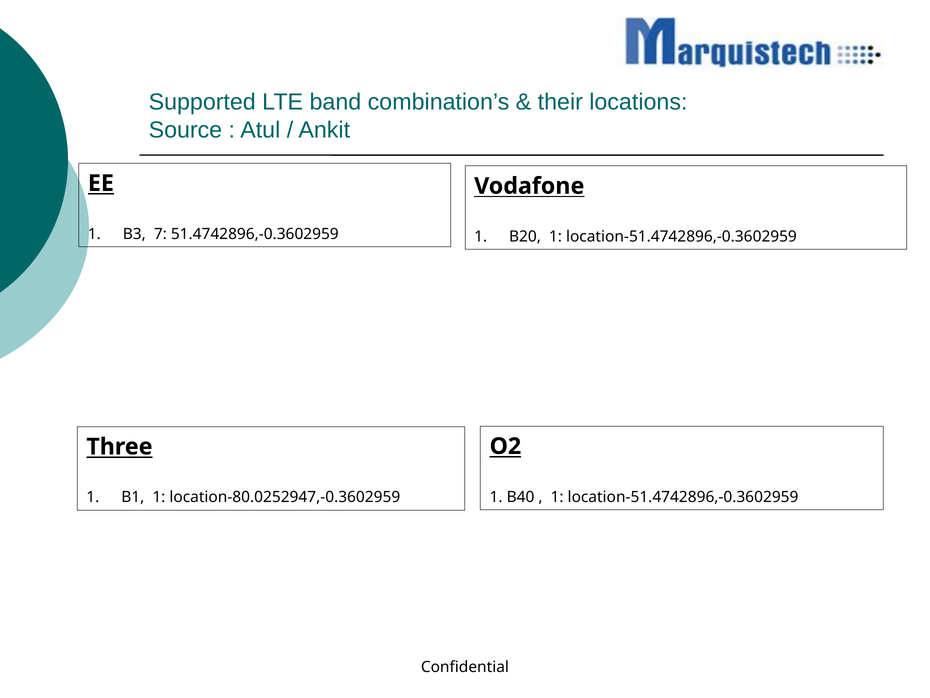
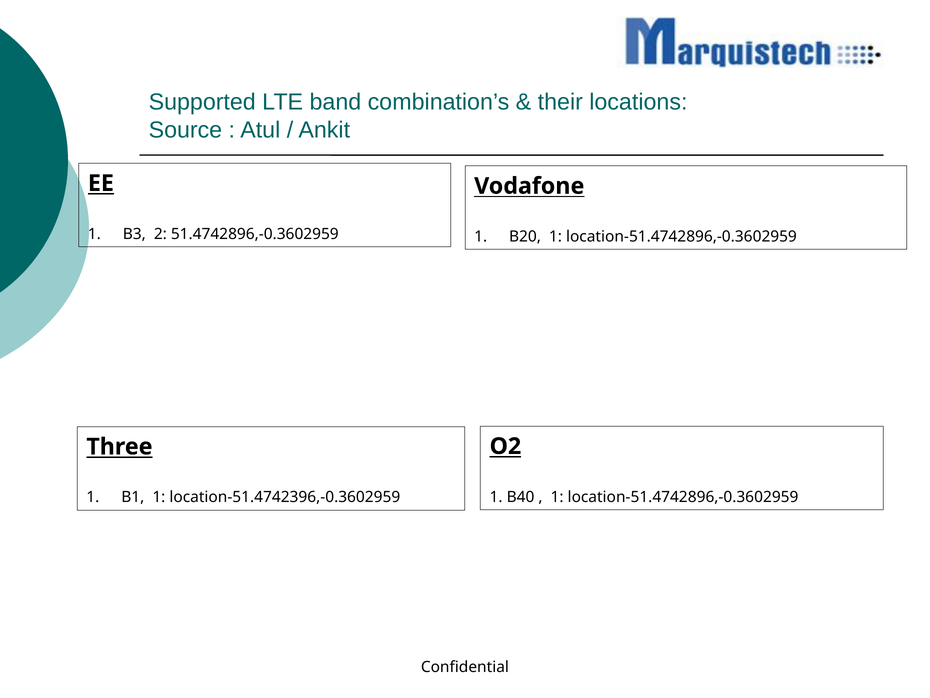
7: 7 -> 2 (160, 234)
location-80.0252947,-0.3602959: location-80.0252947,-0.3602959 -> location-51.4742396,-0.3602959 (285, 497)
